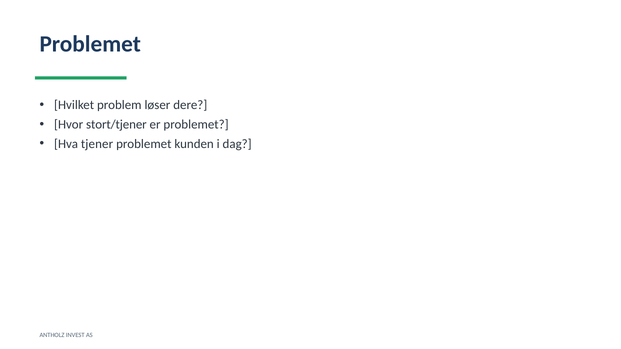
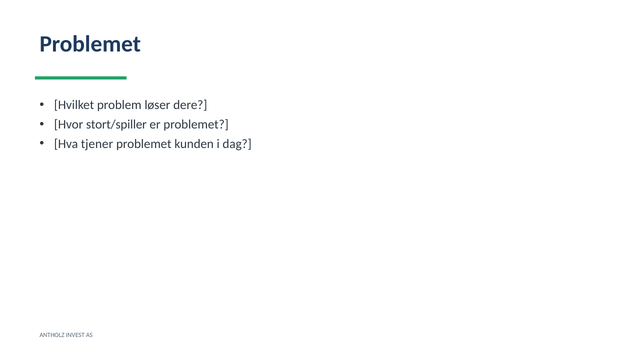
stort/tjener: stort/tjener -> stort/spiller (116, 125)
